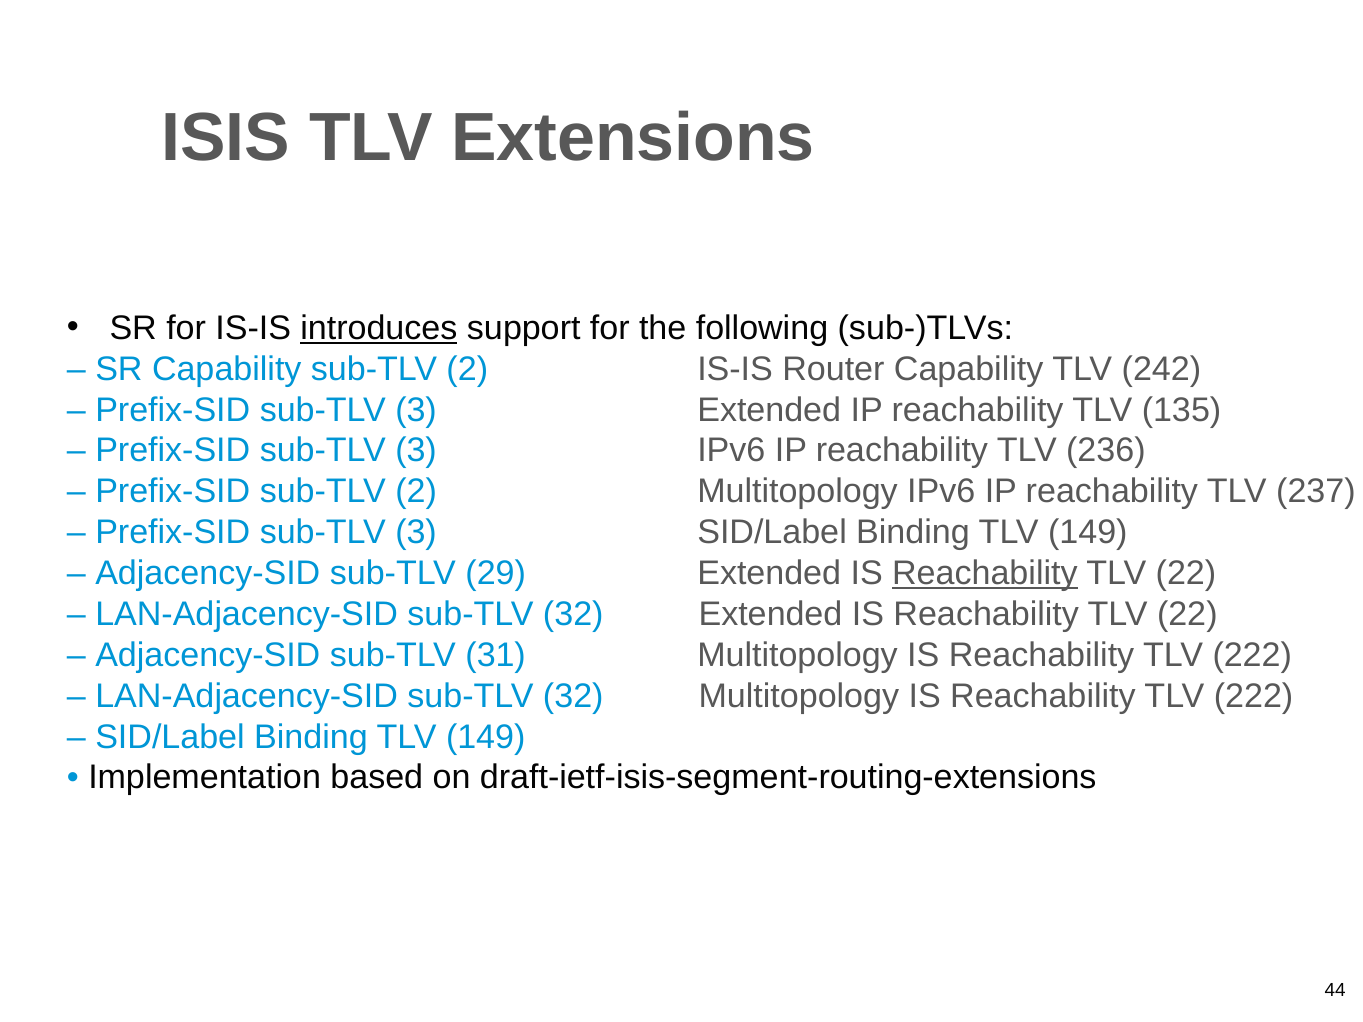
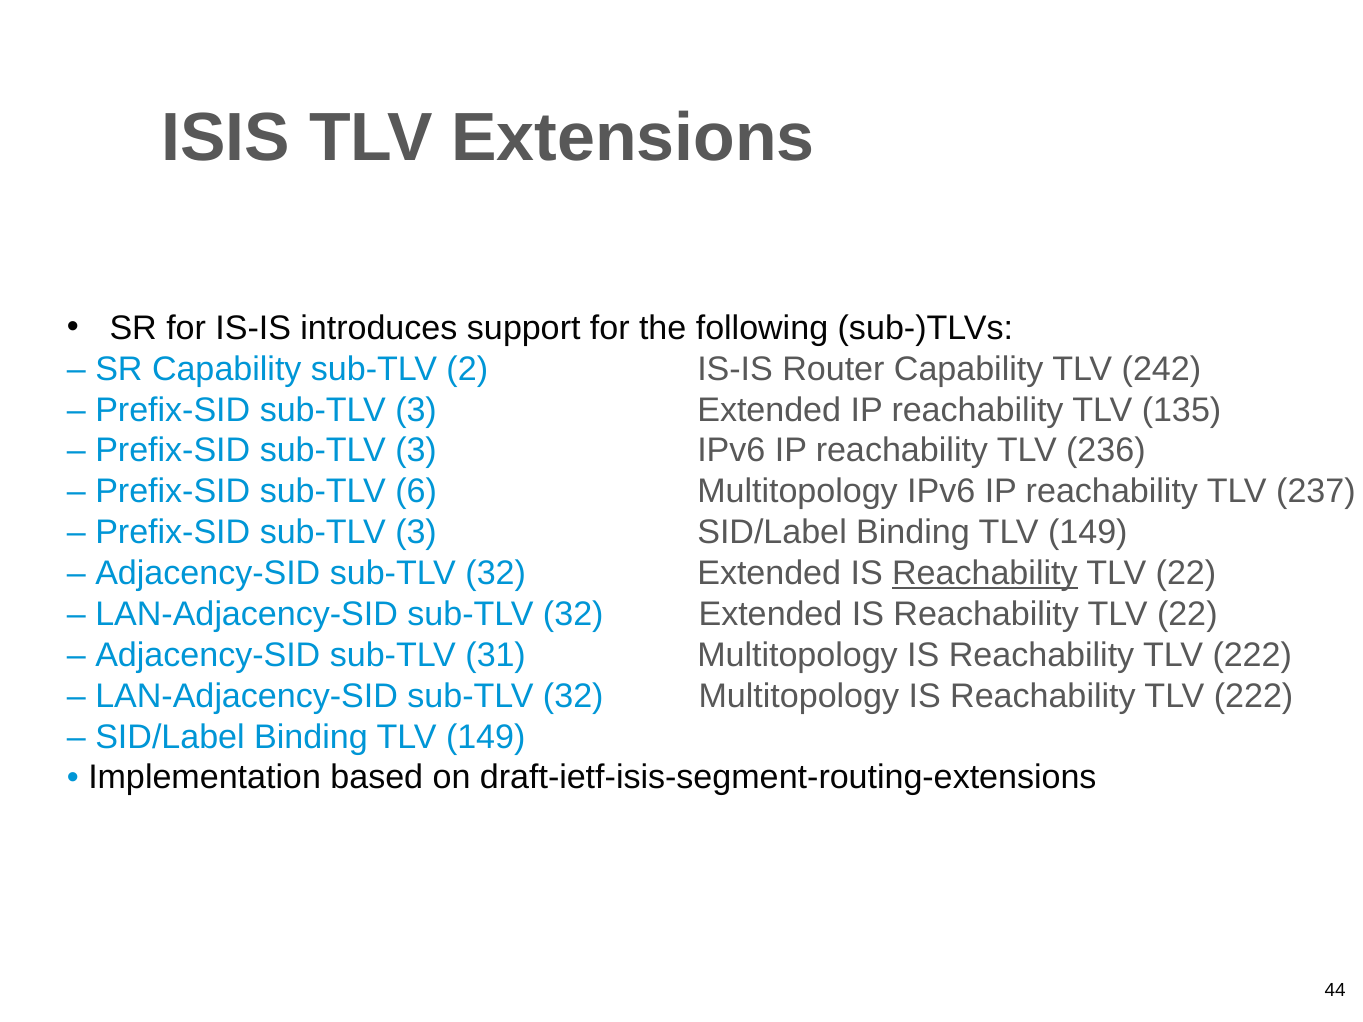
introduces underline: present -> none (379, 328)
Prefix-SID sub-TLV 2: 2 -> 6 (416, 492)
Adjacency-SID sub-TLV 29: 29 -> 32 (496, 573)
